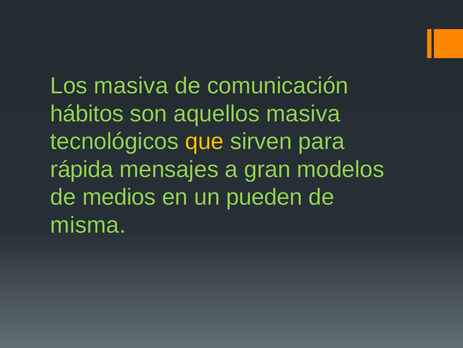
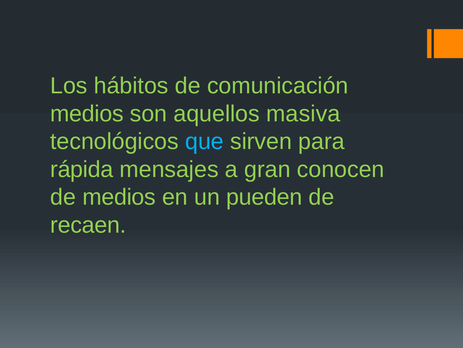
Los masiva: masiva -> hábitos (131, 86)
hábitos: hábitos -> medios (87, 114)
que colour: yellow -> light blue (204, 141)
modelos: modelos -> conocen (341, 169)
misma: misma -> recaen (88, 225)
